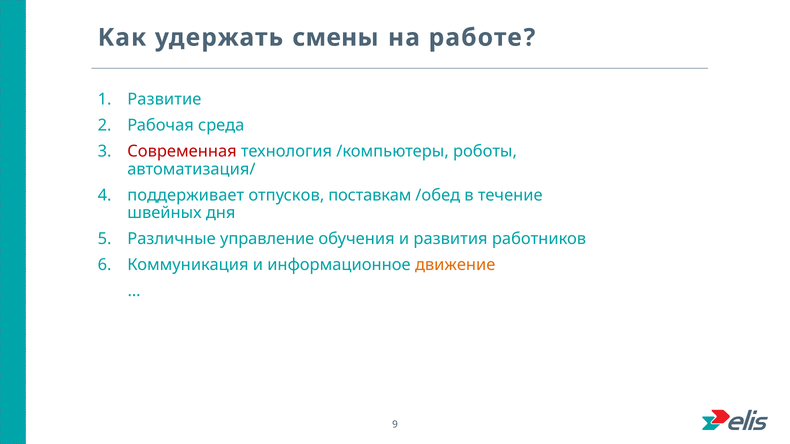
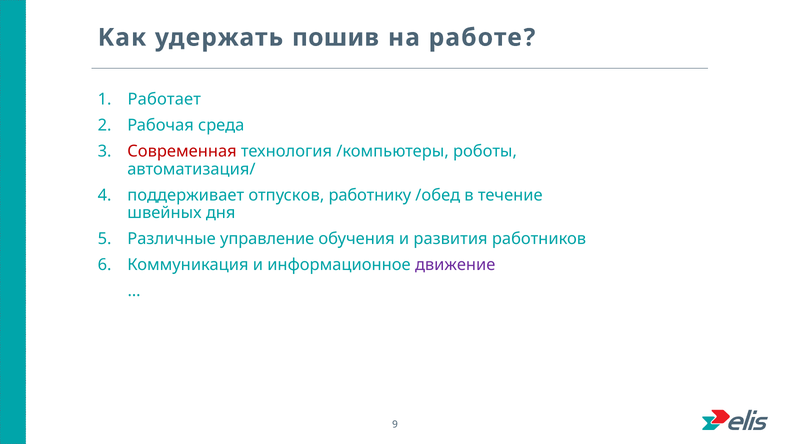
смены: смены -> пошив (335, 38)
Развитие: Развитие -> Работает (164, 100)
поставкам: поставкам -> работнику (370, 195)
движение colour: orange -> purple (455, 265)
